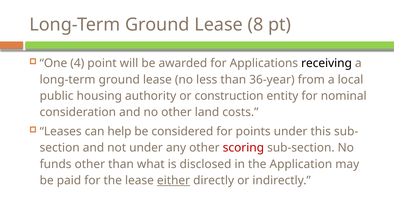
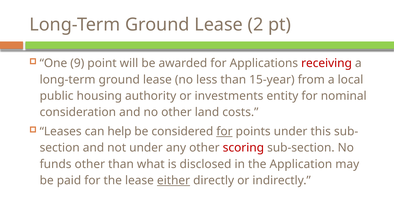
8: 8 -> 2 (255, 25)
4: 4 -> 9 (77, 63)
receiving colour: black -> red (327, 63)
36-year: 36-year -> 15-year (272, 79)
construction: construction -> investments (229, 96)
for underline: none -> present (224, 131)
